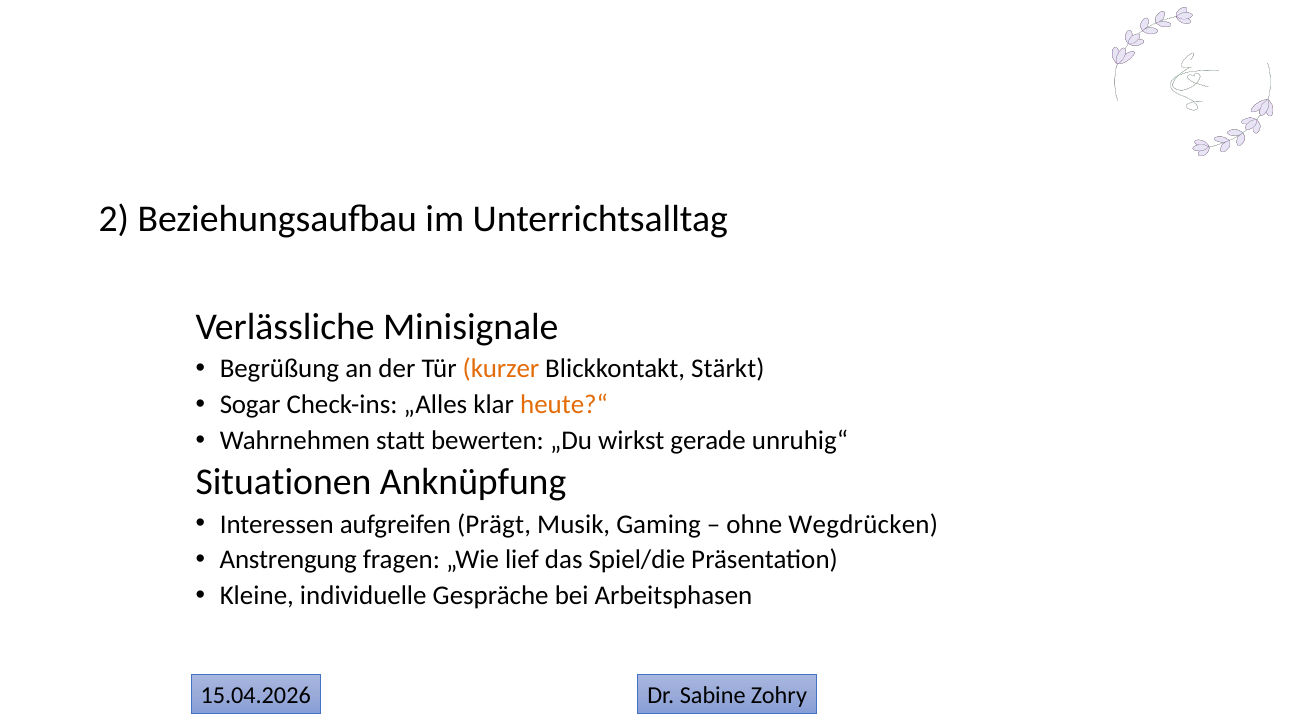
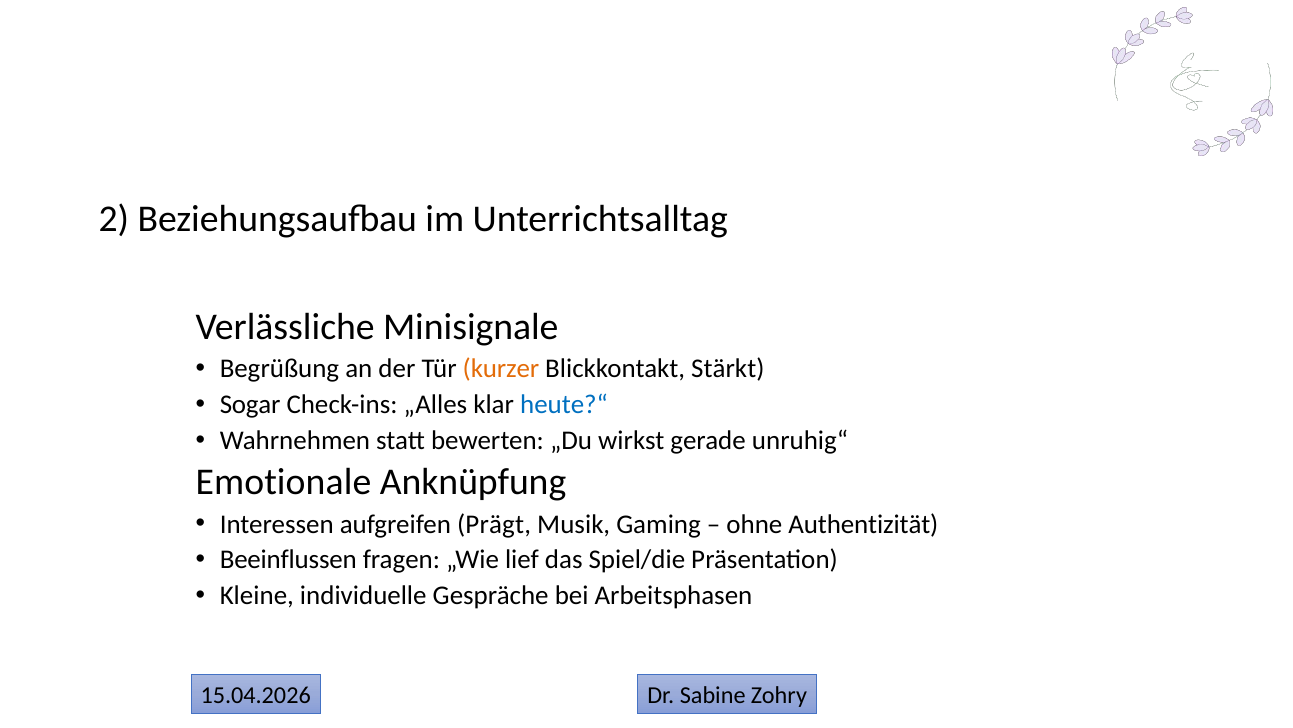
heute?“ colour: orange -> blue (564, 405)
Situationen: Situationen -> Emotionale (283, 482)
Wegdrücken: Wegdrücken -> Authentizität (863, 524)
Anstrengung: Anstrengung -> Beeinflussen (288, 559)
